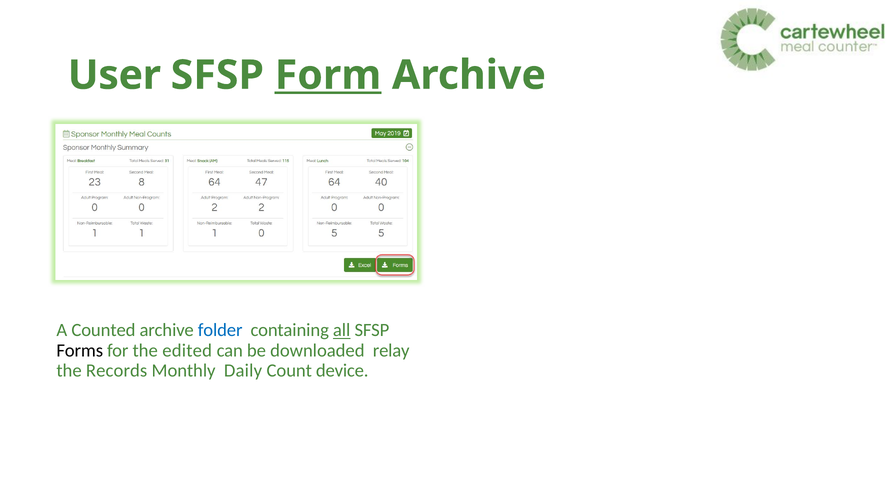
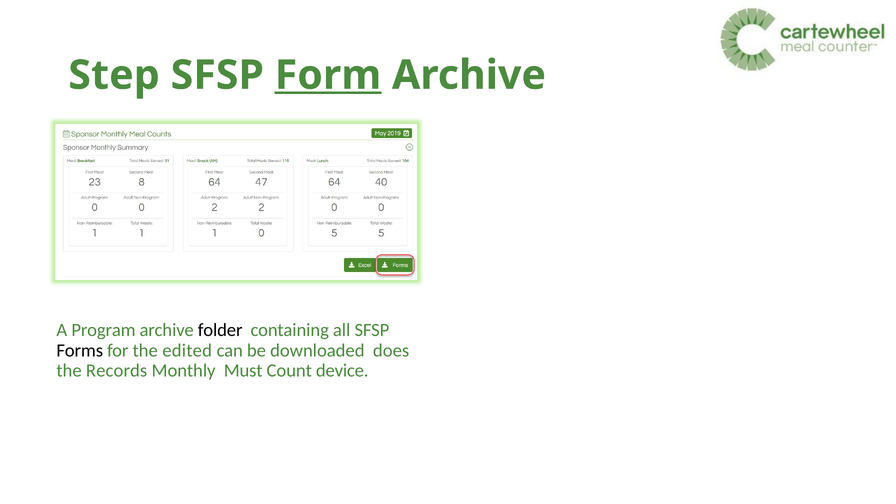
User: User -> Step (114, 75)
Counted: Counted -> Program (103, 330)
folder colour: blue -> black (220, 330)
all underline: present -> none (342, 330)
relay: relay -> does (391, 350)
Daily: Daily -> Must (243, 371)
